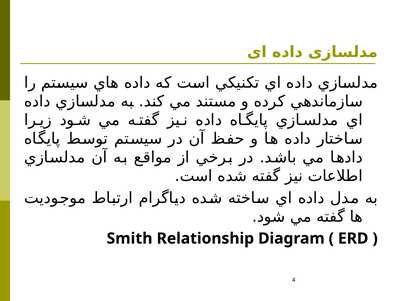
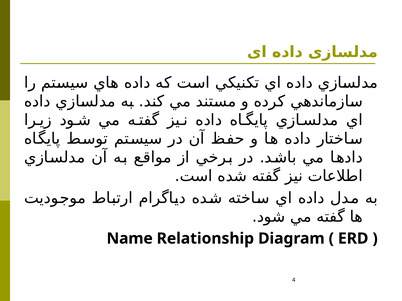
Smith: Smith -> Name (130, 239)
